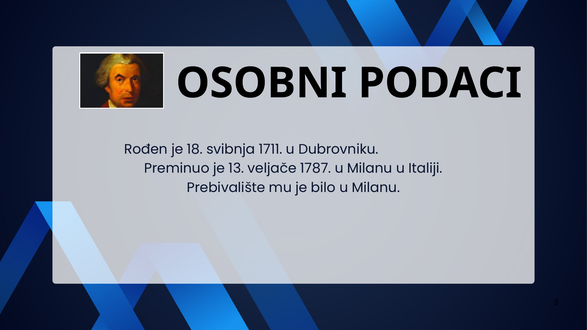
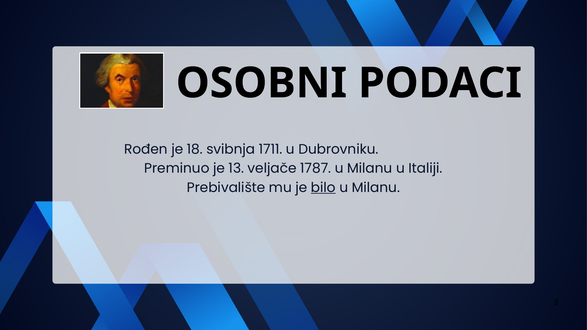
bilo underline: none -> present (323, 188)
